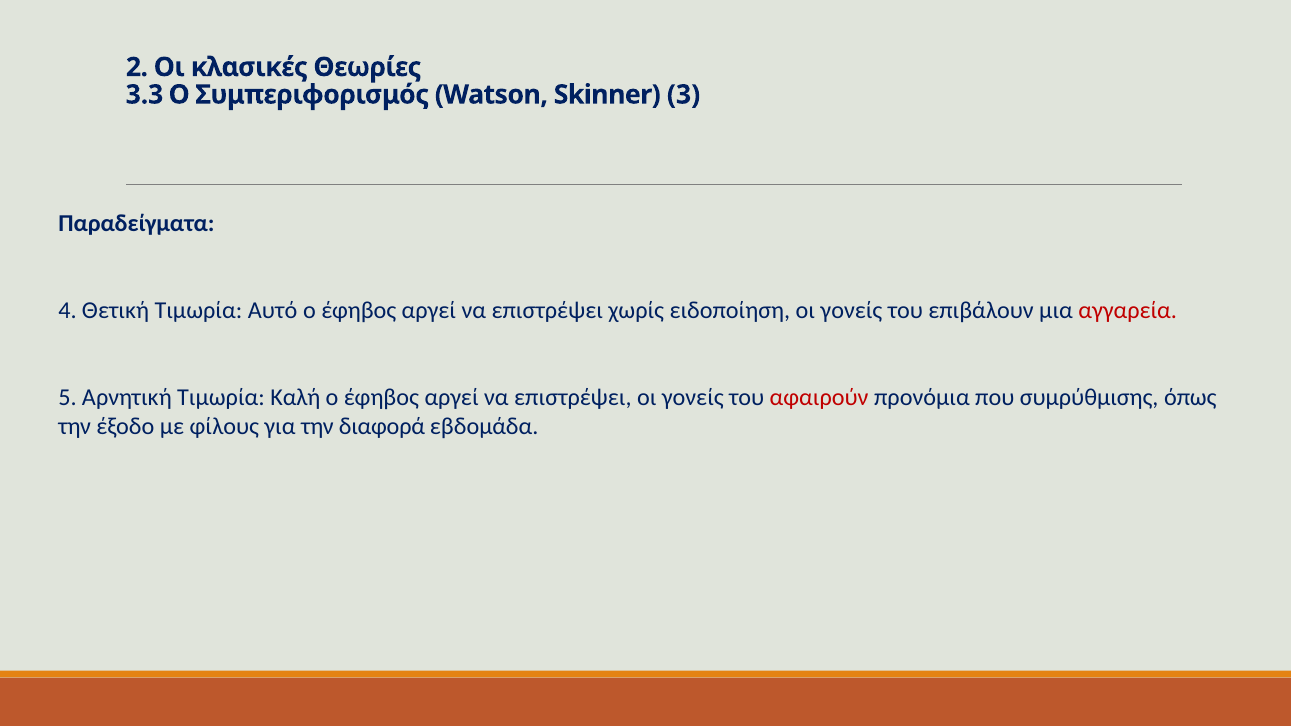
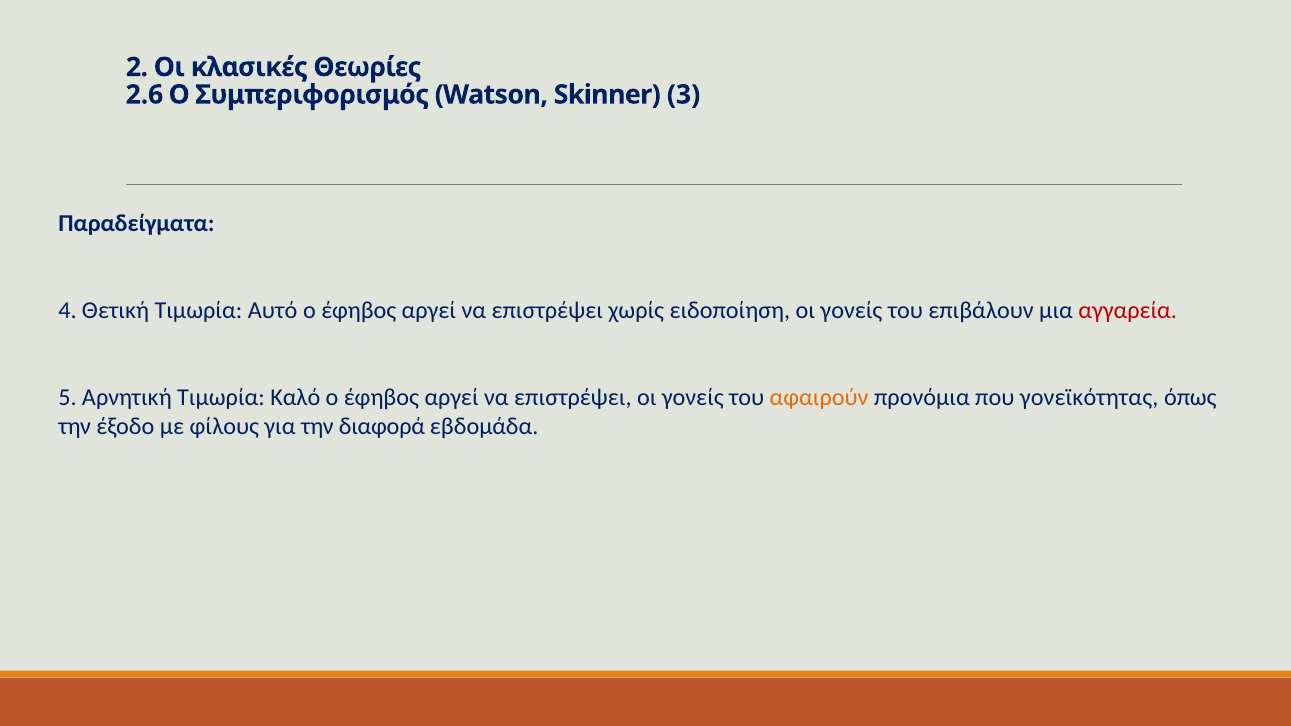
3.3: 3.3 -> 2.6 (144, 95)
Καλή: Καλή -> Καλό (295, 398)
αφαιρούν colour: red -> orange (819, 398)
συμρύθμισης: συμρύθμισης -> γονεϊκότητας (1089, 398)
